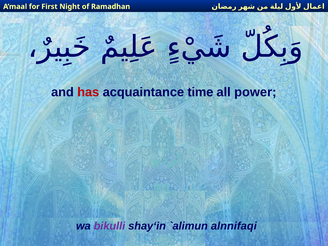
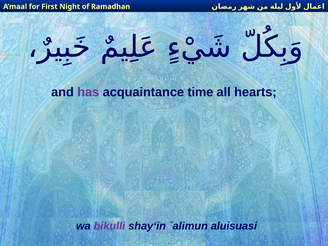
has colour: red -> purple (88, 92)
power: power -> hearts (255, 92)
alnnifaqi: alnnifaqi -> aluisuasi (234, 226)
